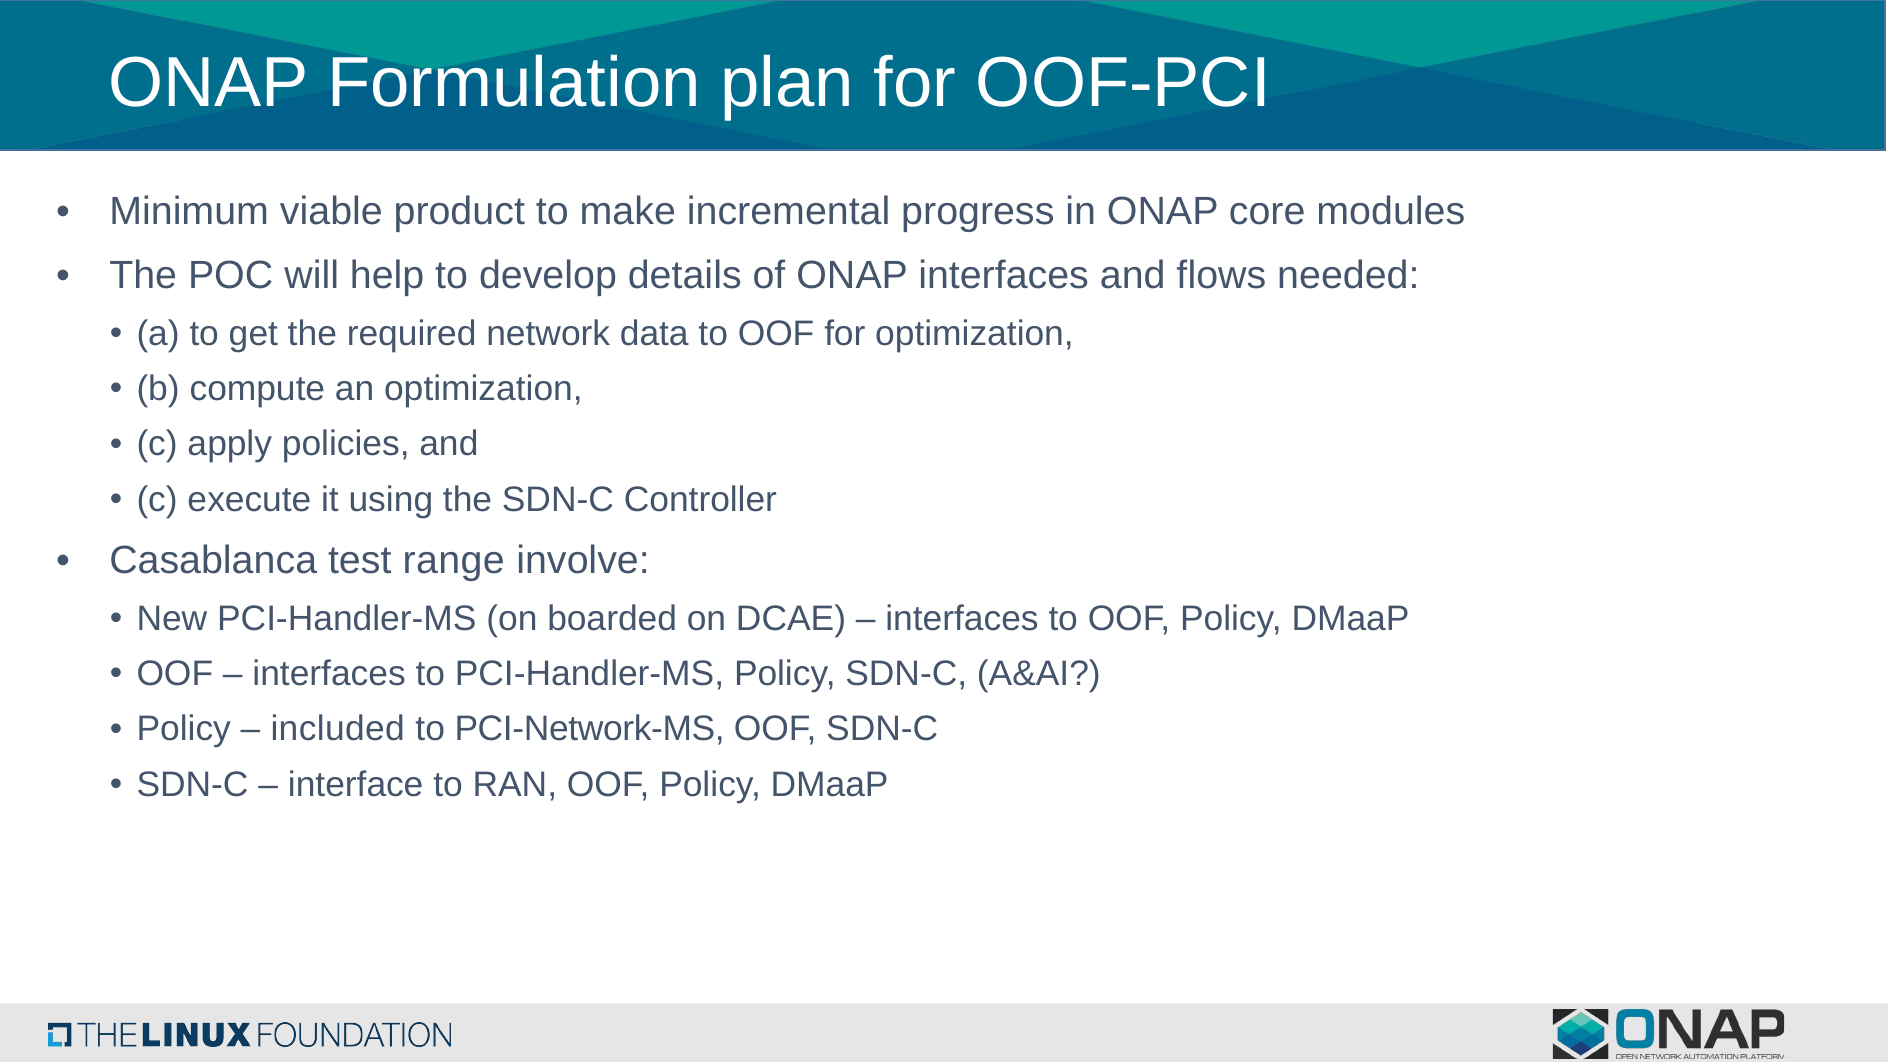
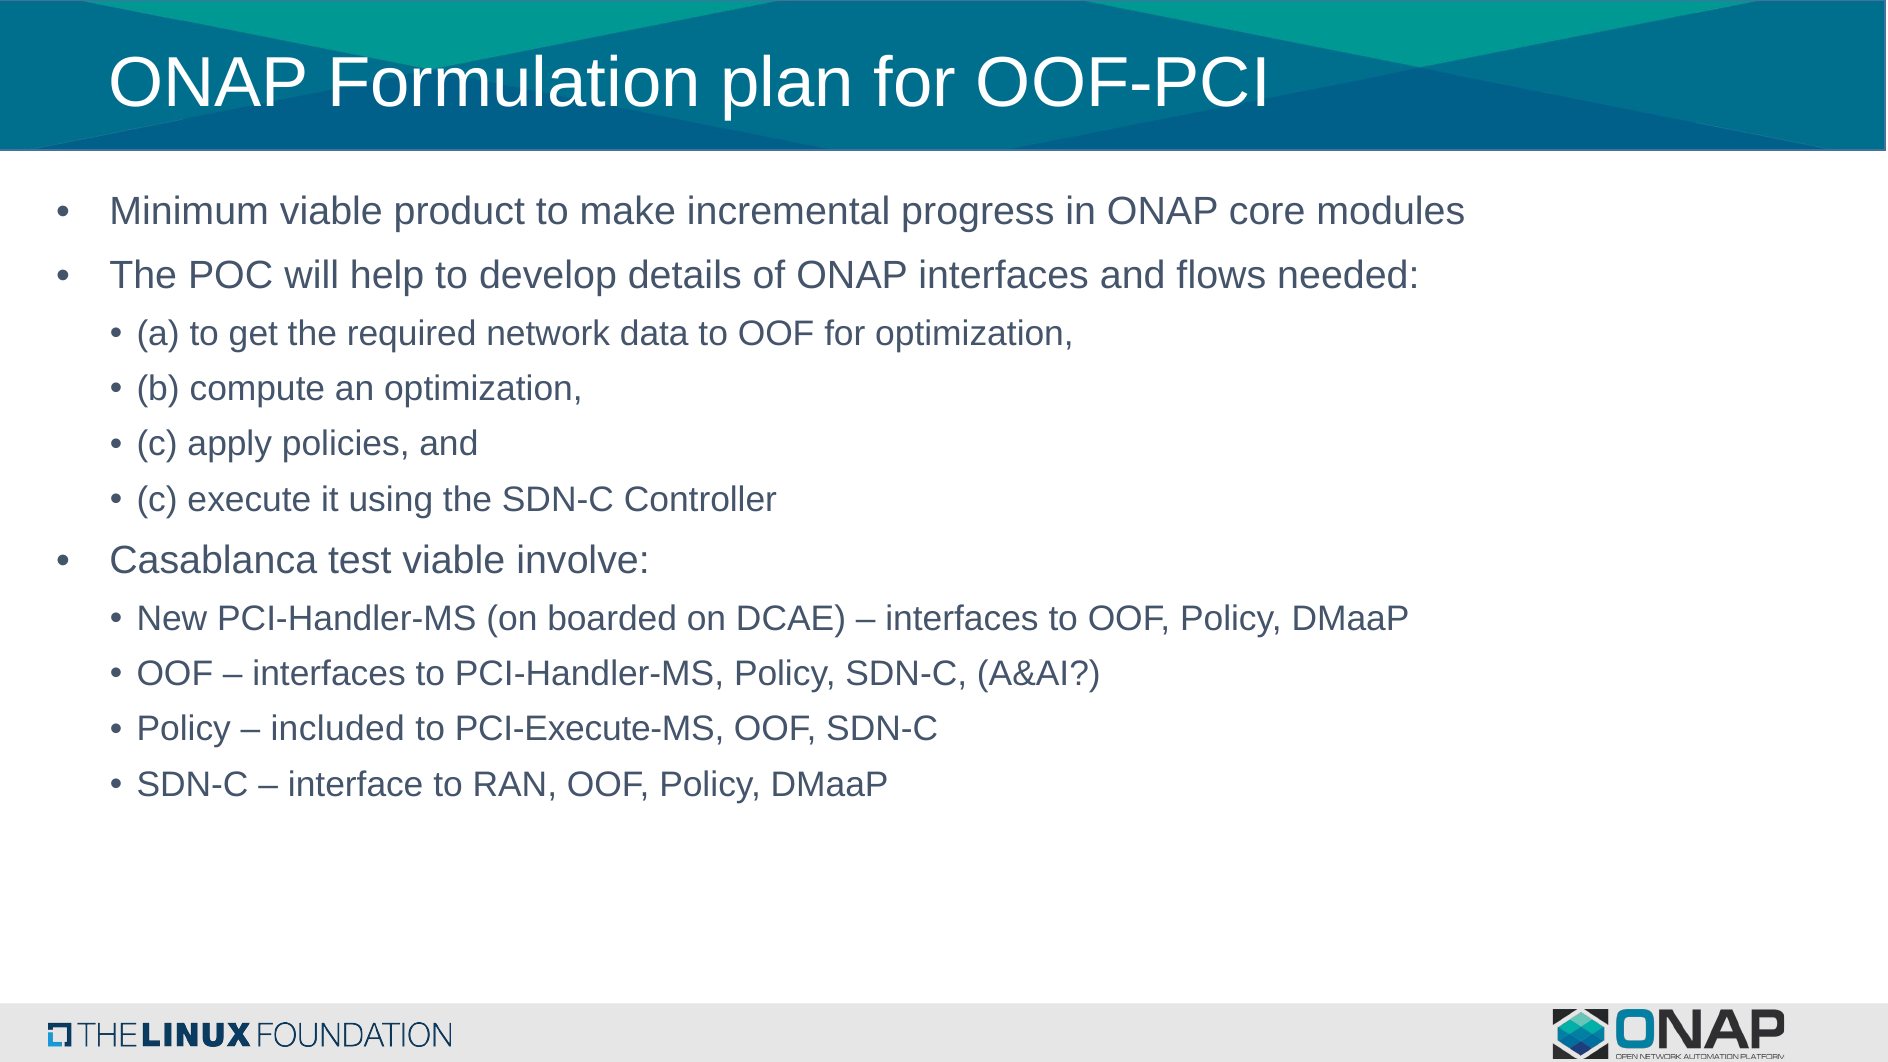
test range: range -> viable (454, 561)
PCI-Network-MS: PCI-Network-MS -> PCI-Execute-MS (590, 729)
